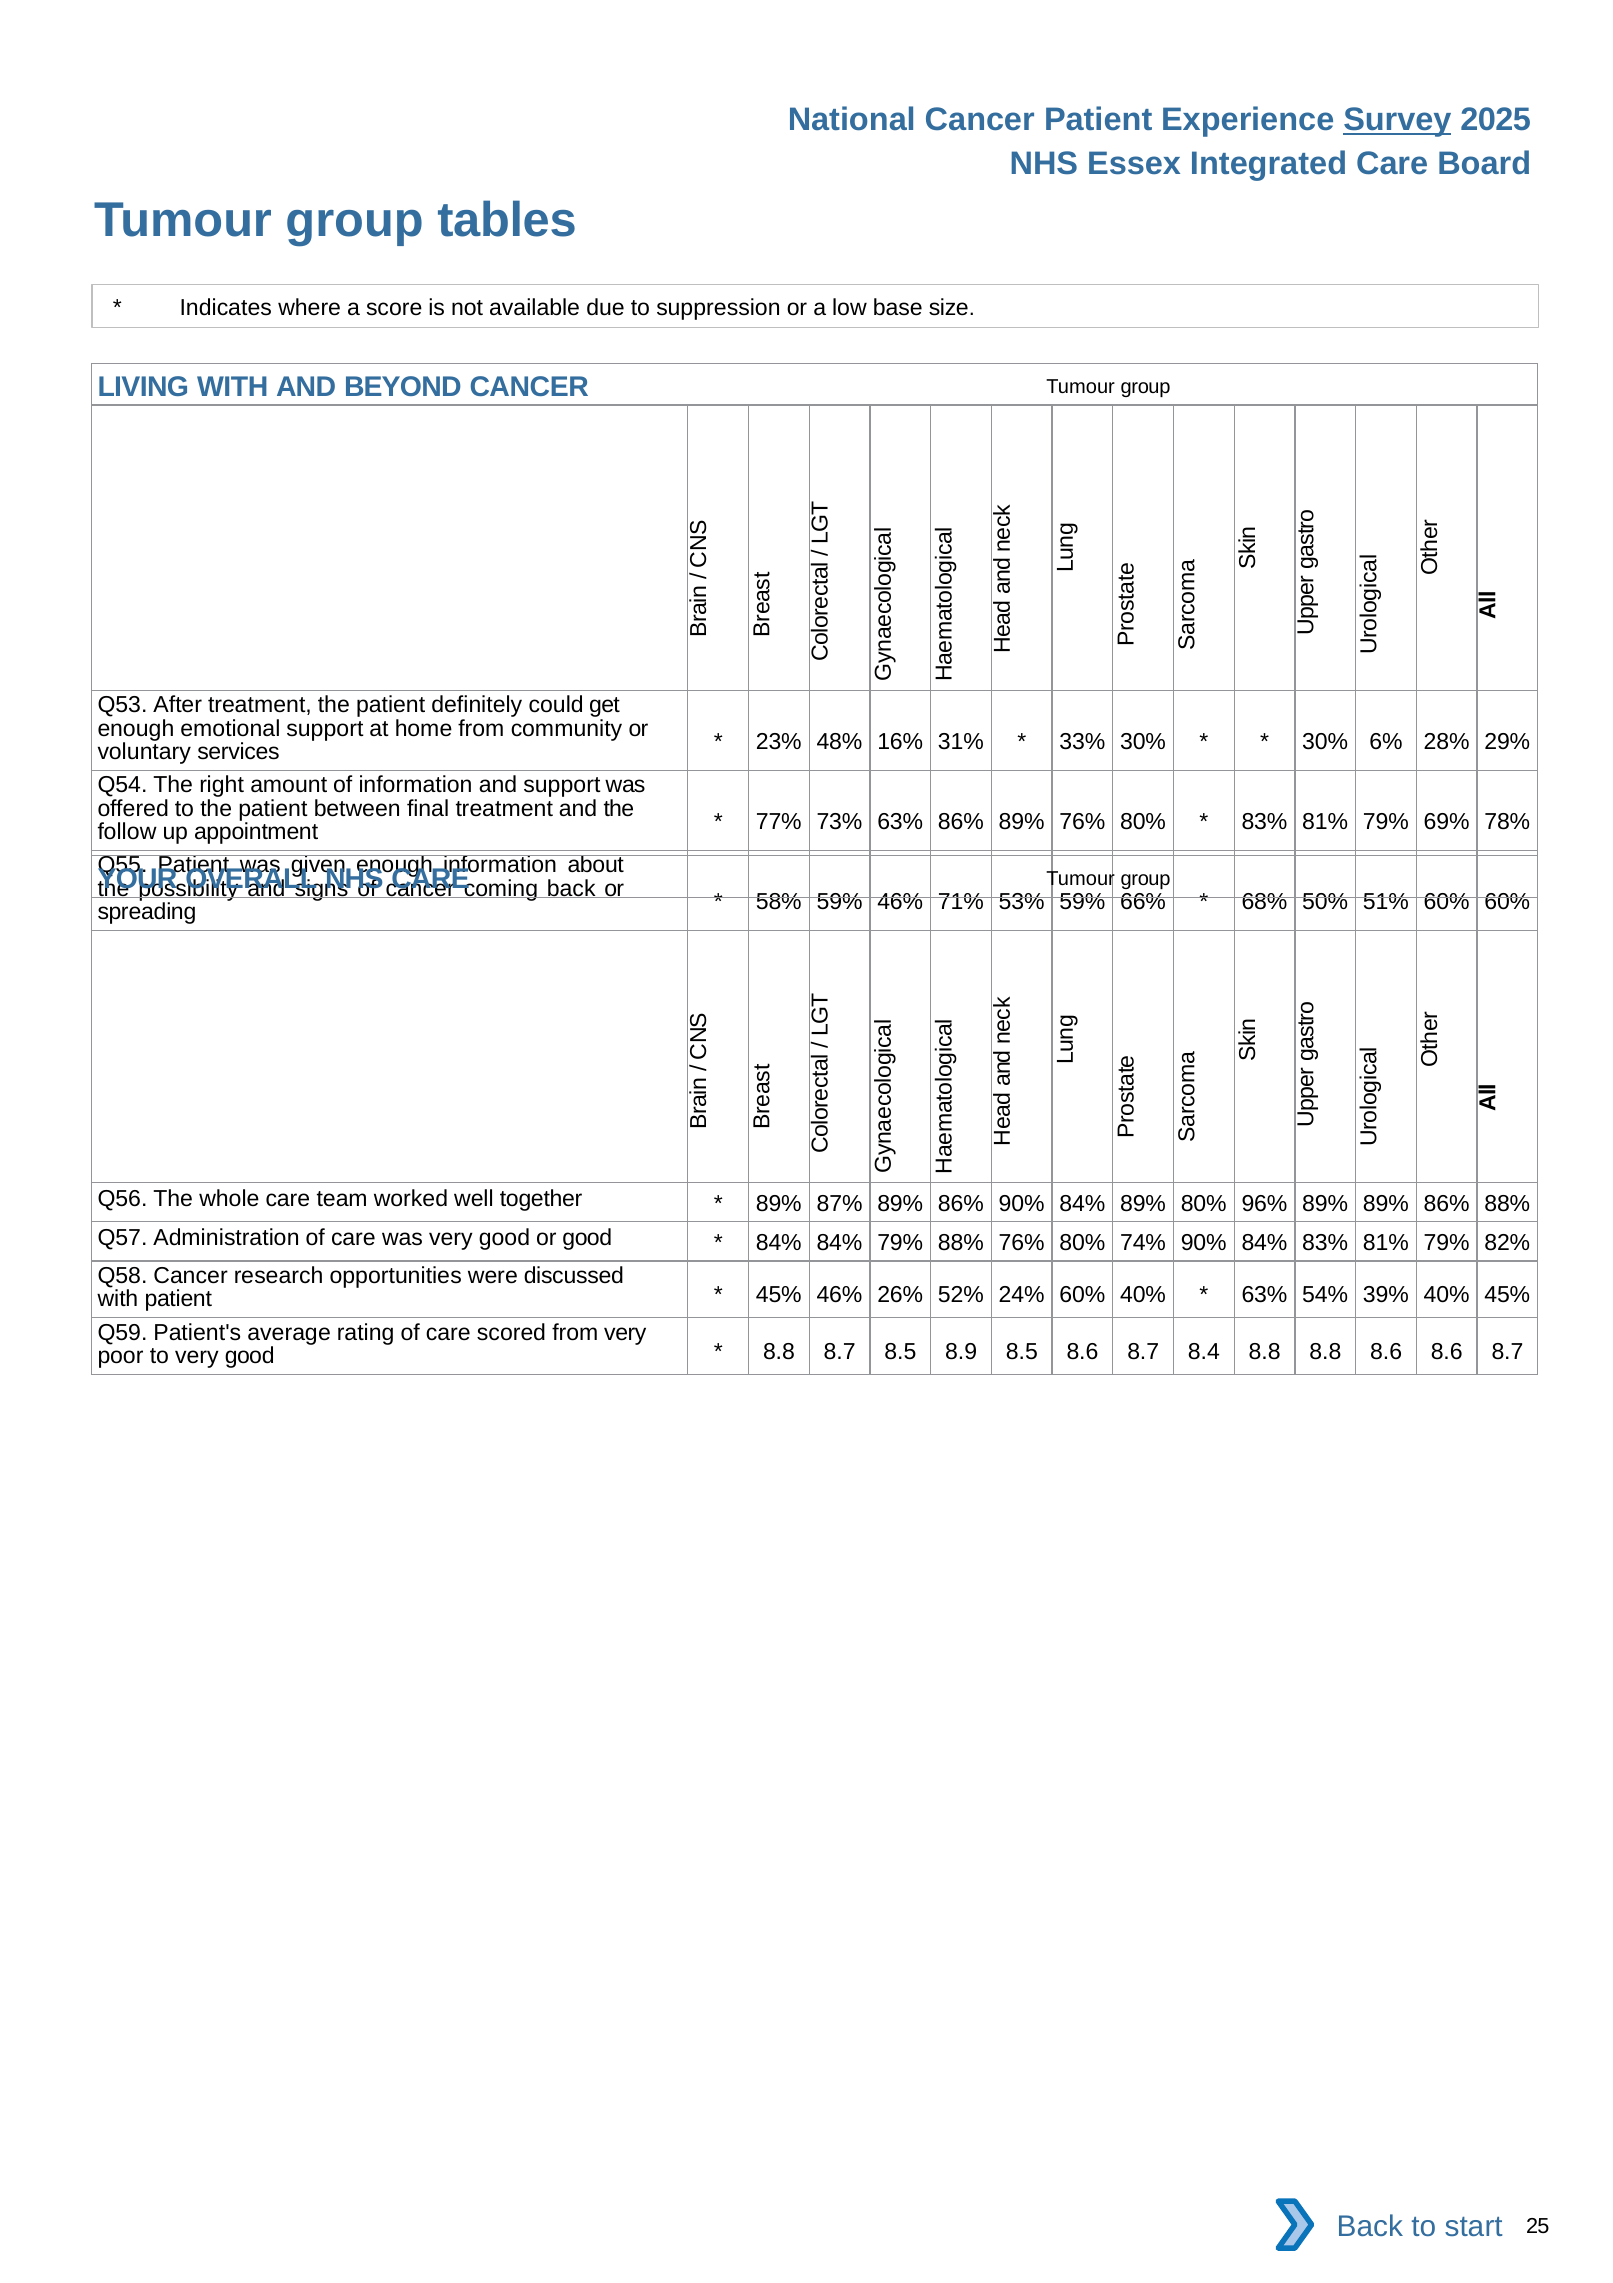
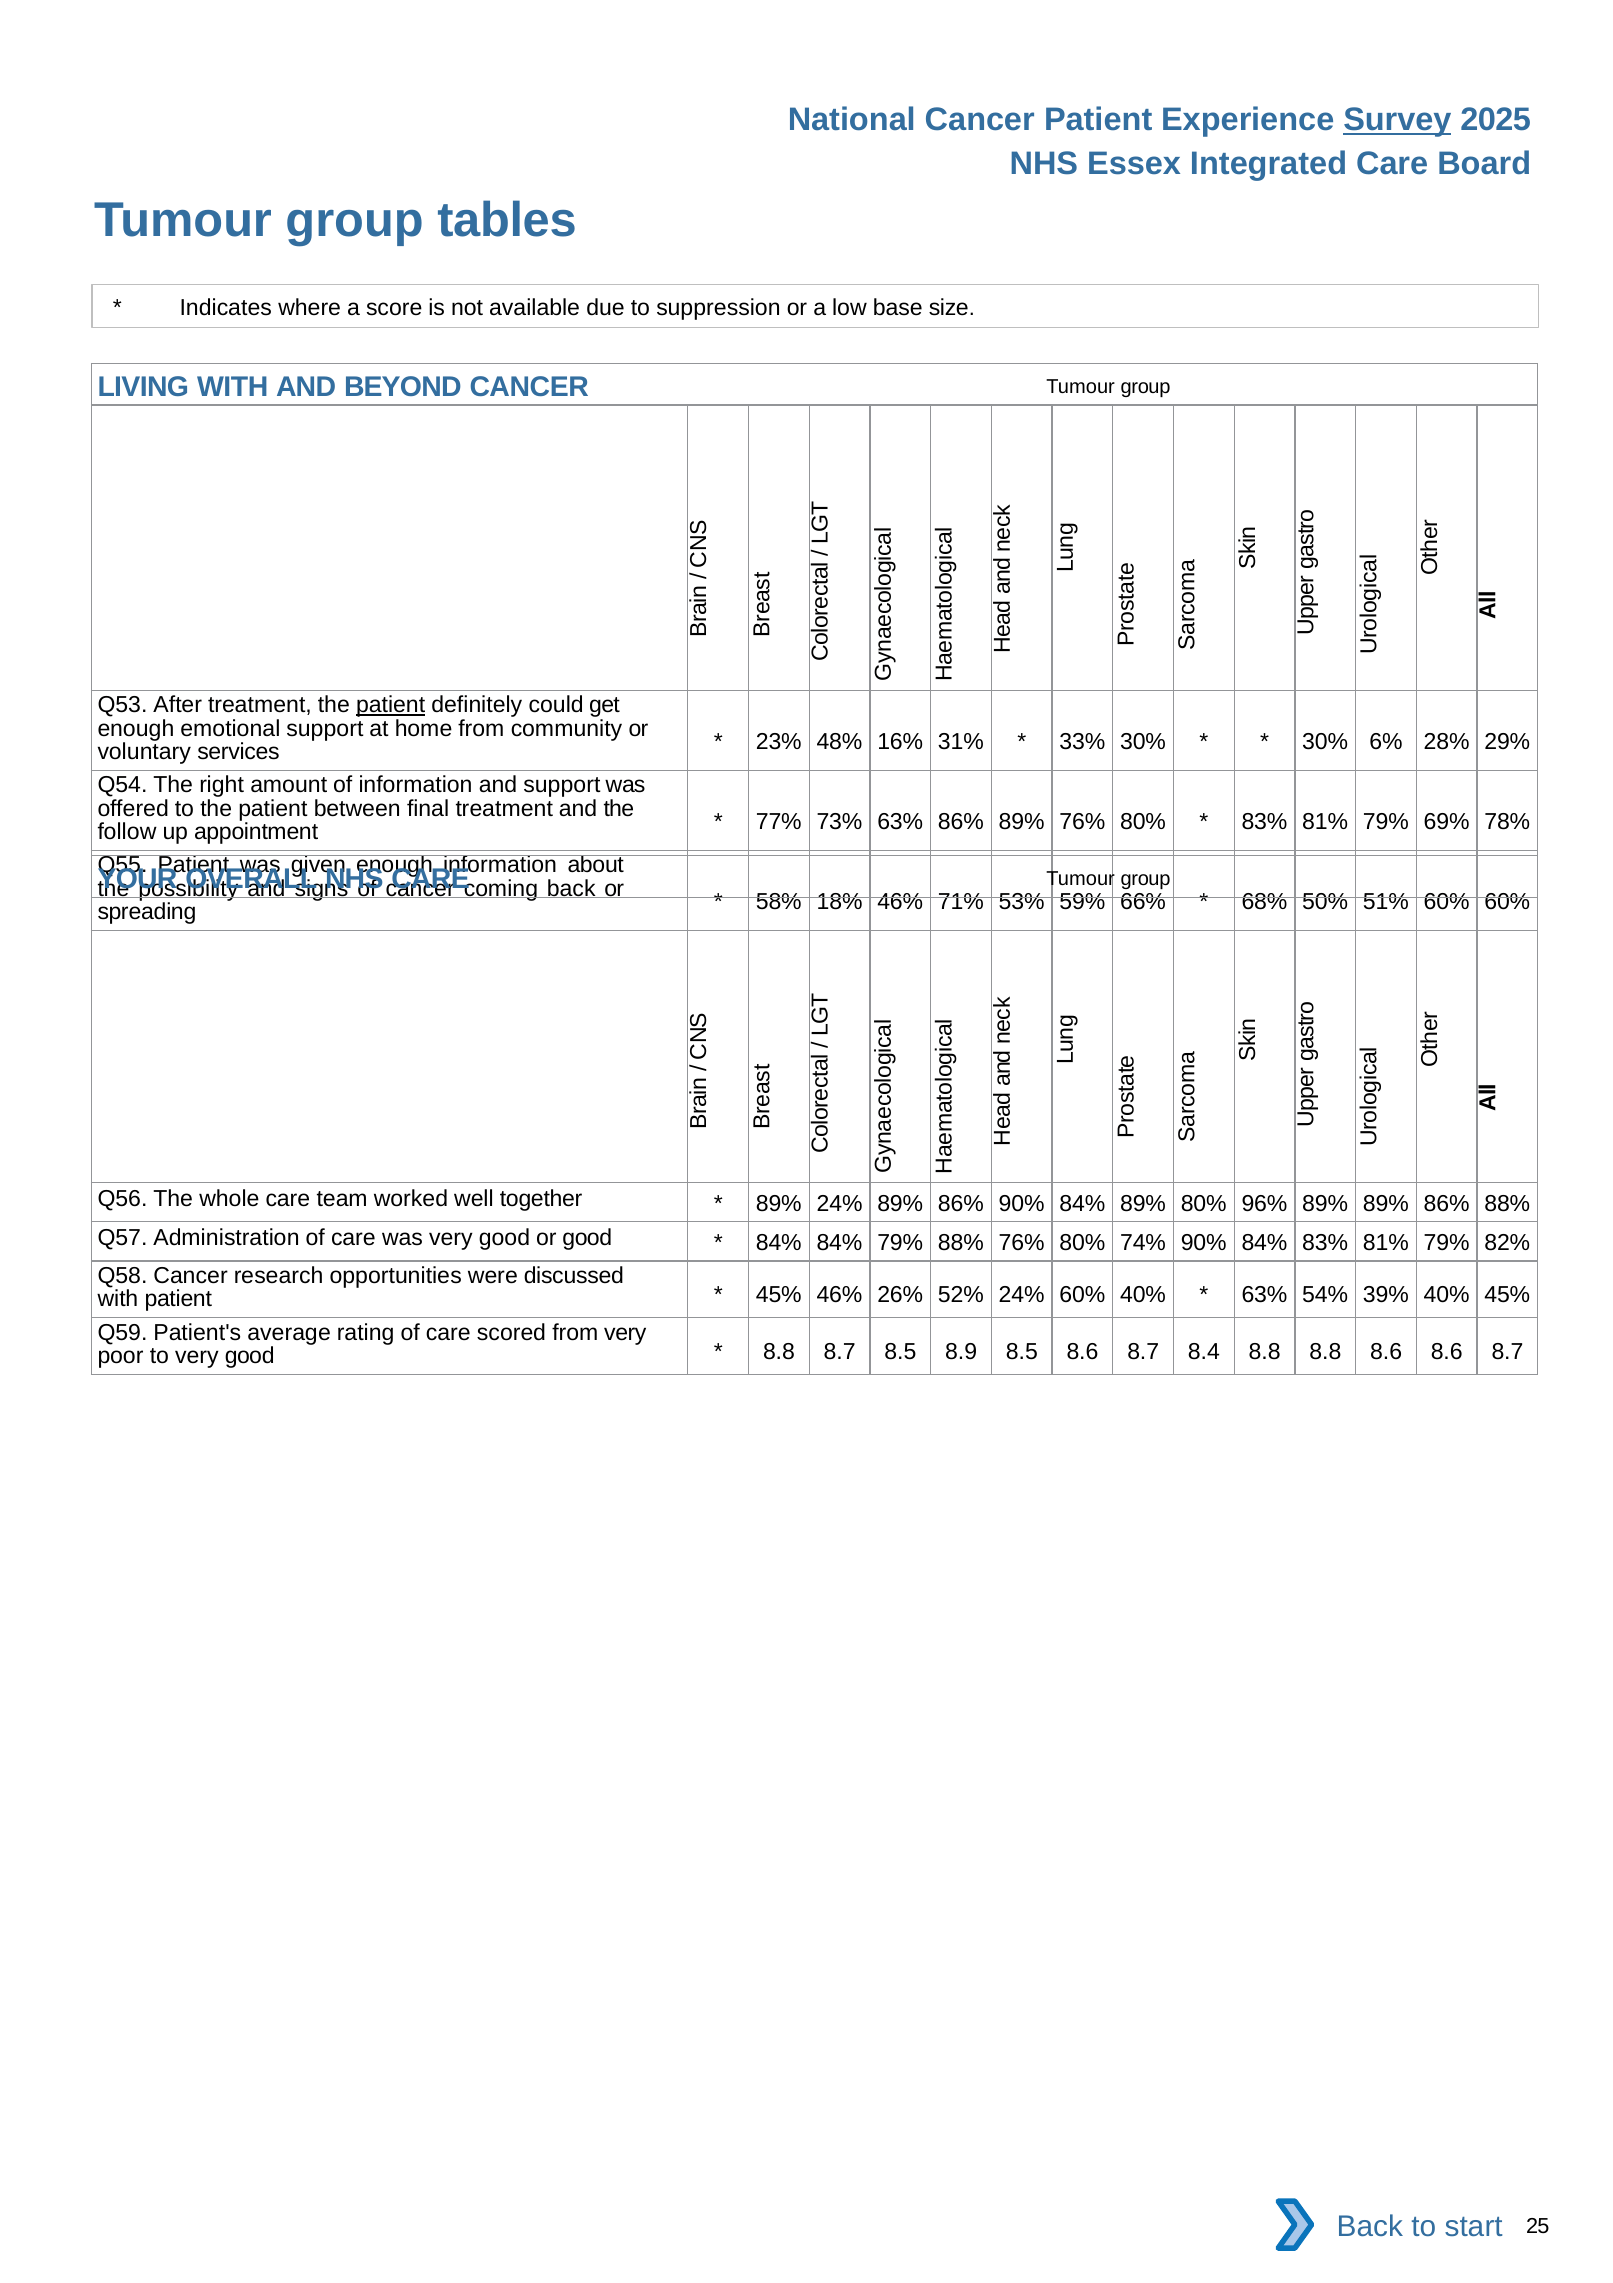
patient underline: none -> present (391, 705)
58% 59%: 59% -> 18% (840, 902)
89% 87%: 87% -> 24% (840, 1204)
